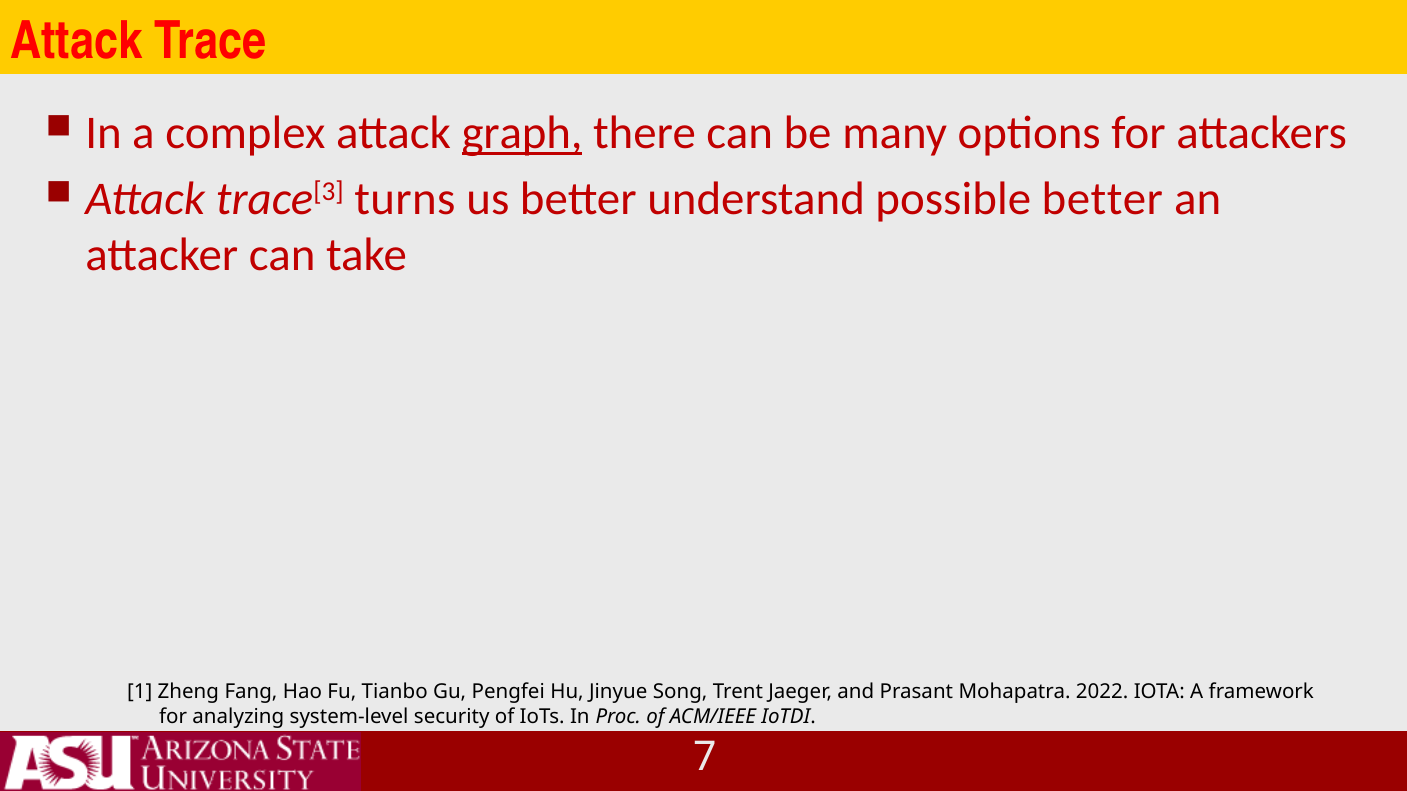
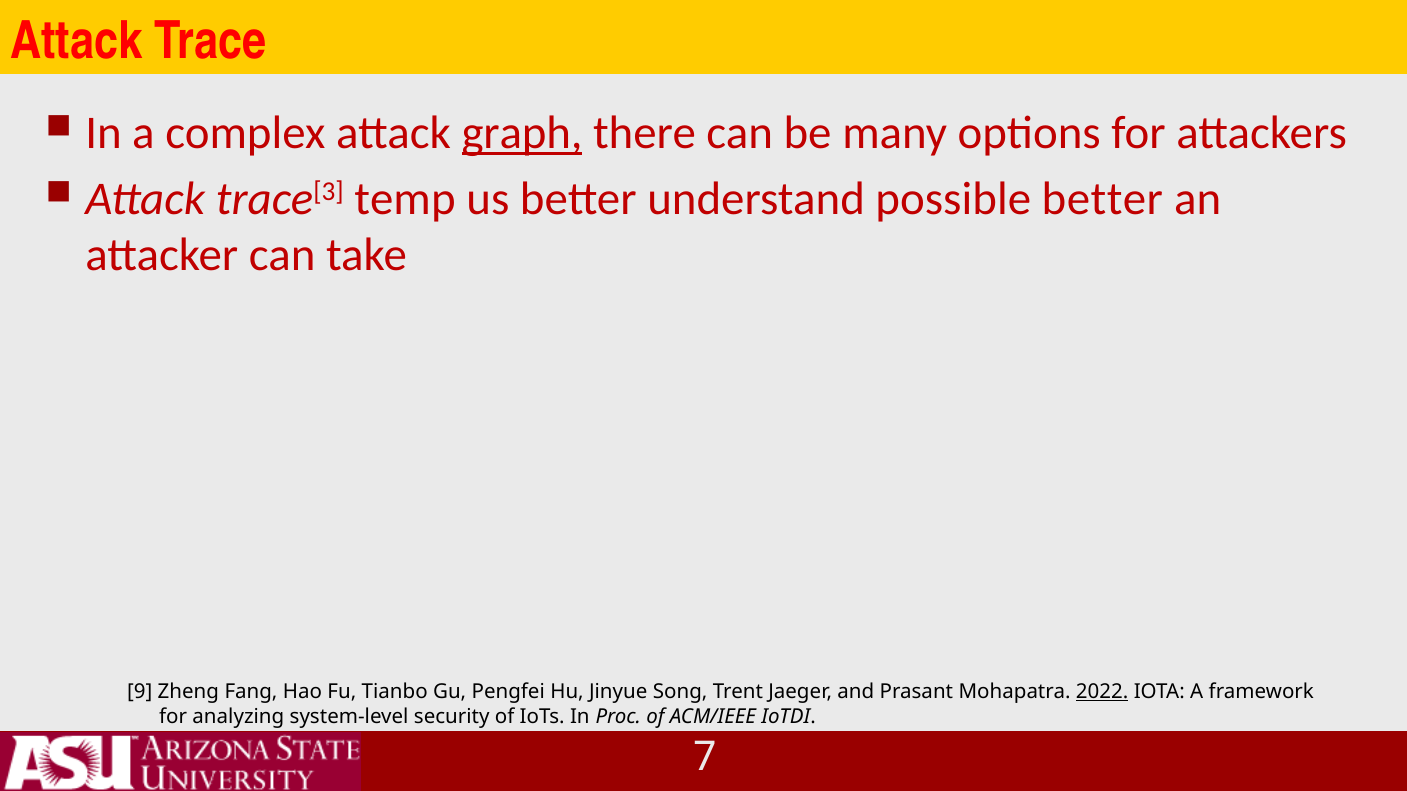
turns: turns -> temp (405, 199)
1: 1 -> 9 (140, 692)
2022 underline: none -> present (1102, 692)
